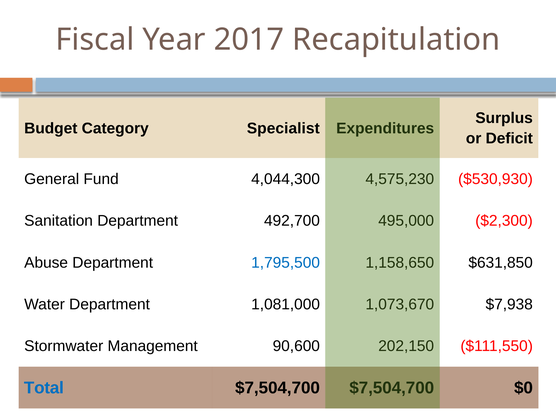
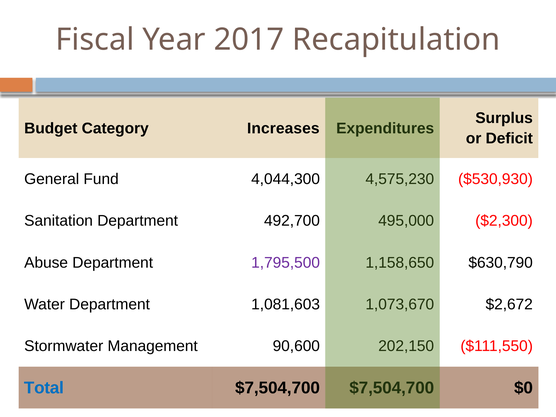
Specialist: Specialist -> Increases (283, 128)
1,795,500 colour: blue -> purple (286, 263)
$631,850: $631,850 -> $630,790 (501, 263)
1,081,000: 1,081,000 -> 1,081,603 (286, 304)
$7,938: $7,938 -> $2,672 (509, 304)
